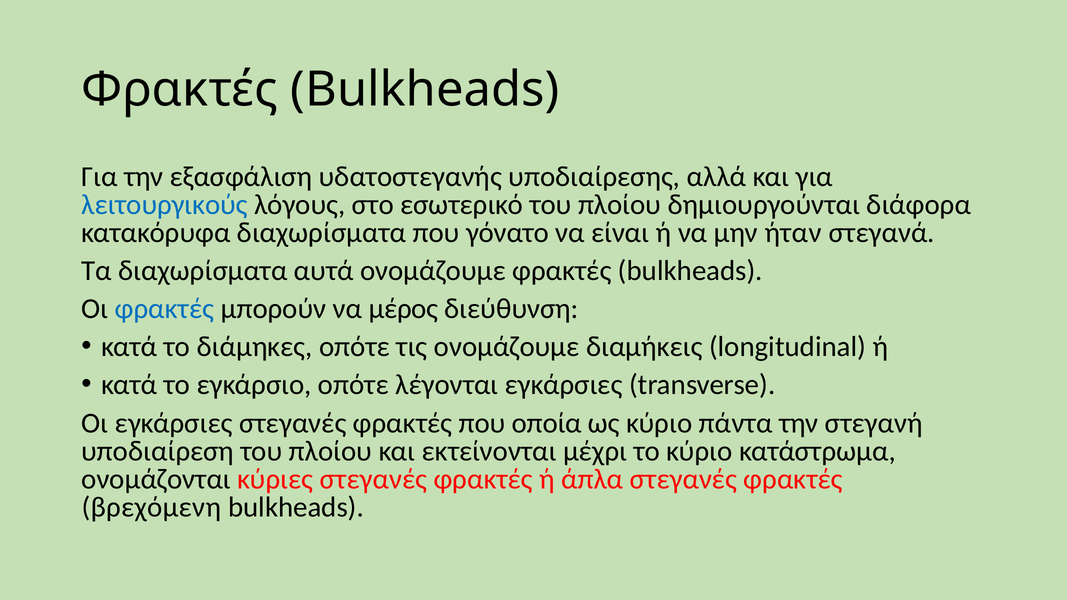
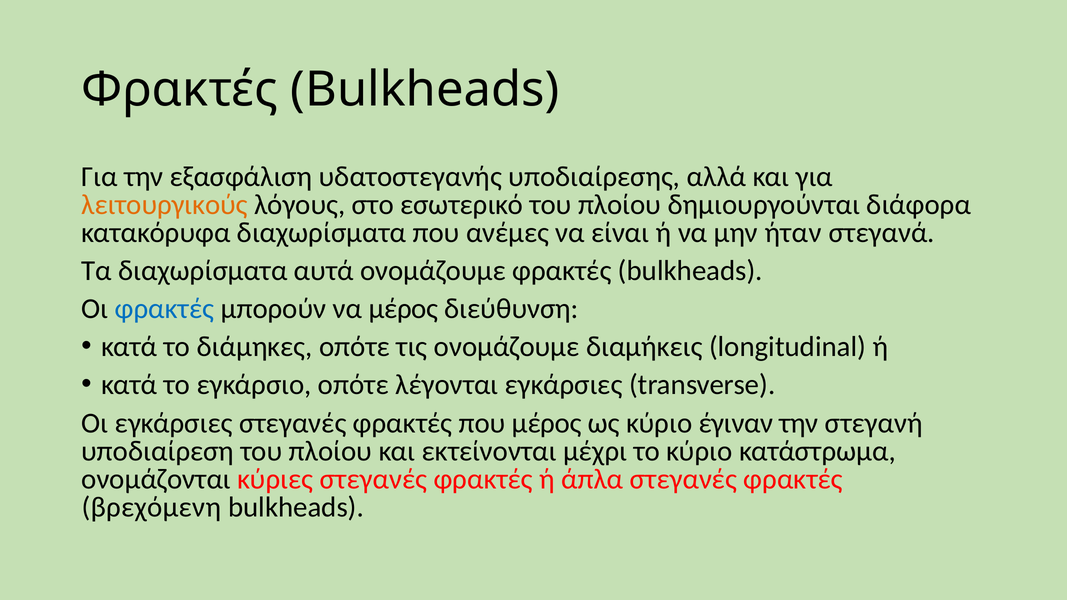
λειτουργικούς colour: blue -> orange (165, 205)
γόνατο: γόνατο -> ανέμες (507, 233)
που οποία: οποία -> µέρος (547, 423)
πάντα: πάντα -> έγιναν (736, 423)
